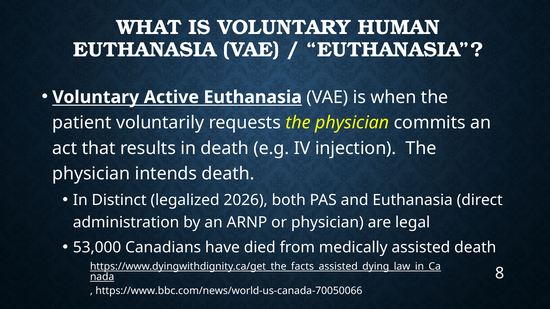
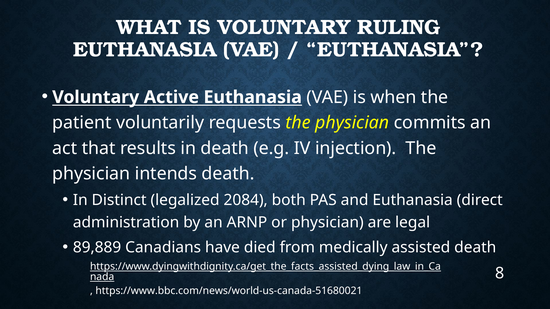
HUMAN: HUMAN -> RULING (399, 27)
2026: 2026 -> 2084 (246, 200)
53,000: 53,000 -> 89,889 (97, 248)
https://www.bbc.com/news/world-us-canada-70050066: https://www.bbc.com/news/world-us-canada-70050066 -> https://www.bbc.com/news/world-us-canada-51680021 (229, 291)
